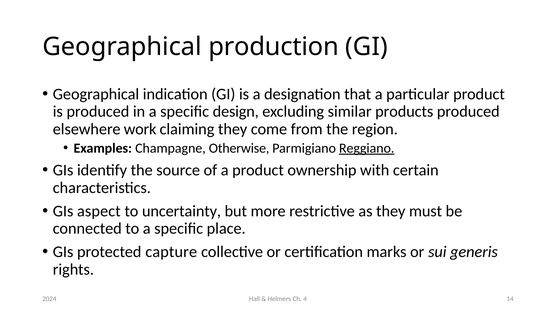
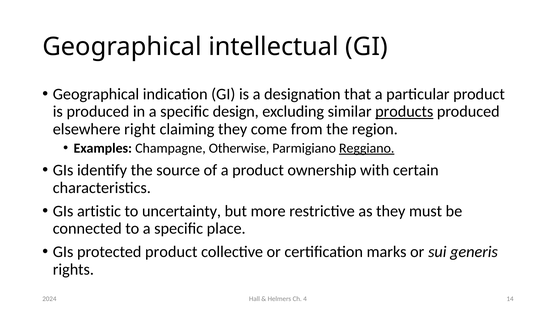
production: production -> intellectual (274, 47)
products underline: none -> present (404, 111)
work: work -> right (140, 129)
aspect: aspect -> artistic (99, 211)
protected capture: capture -> product (171, 252)
